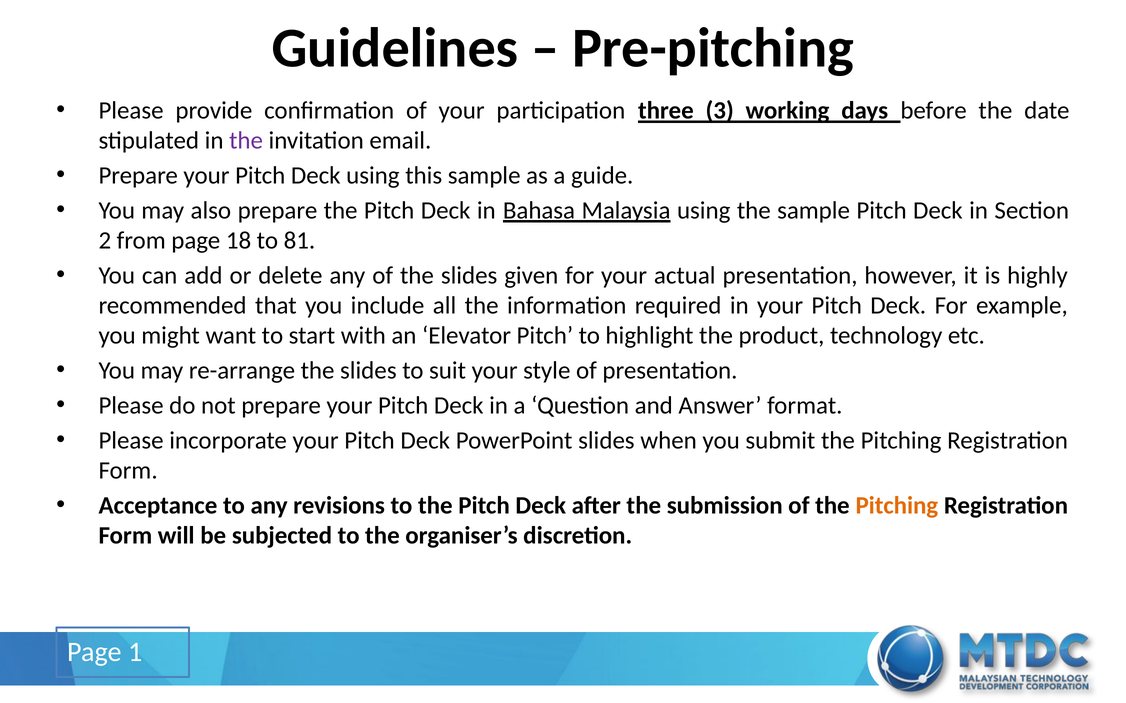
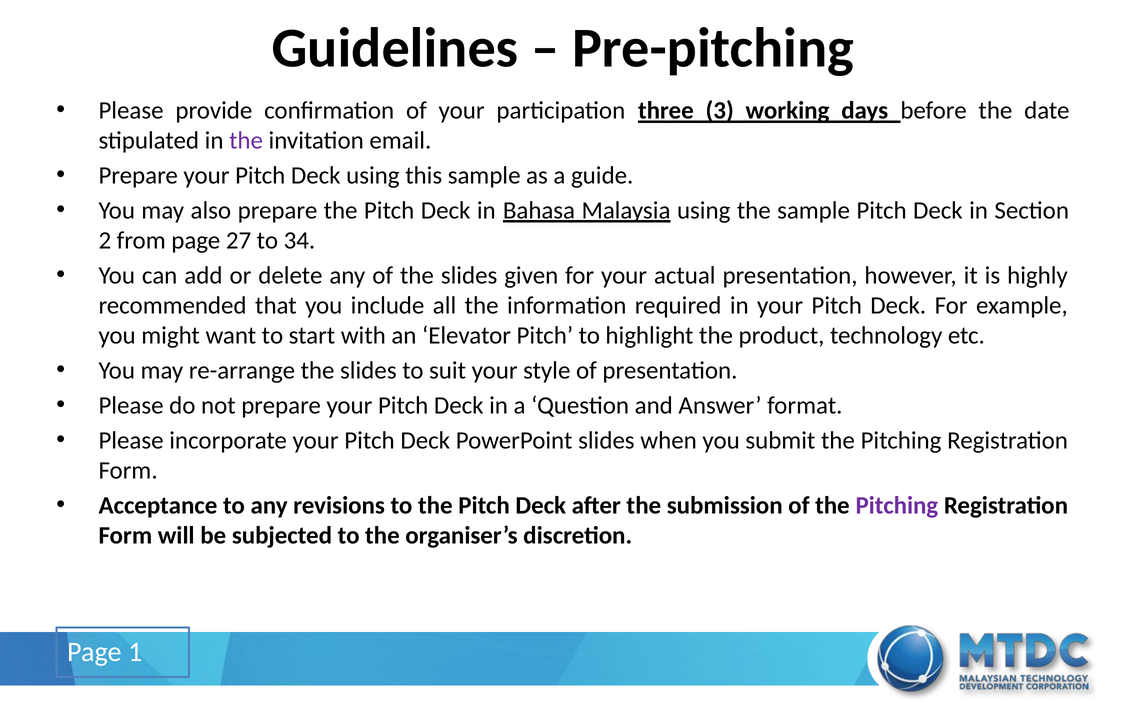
18: 18 -> 27 (239, 241)
81: 81 -> 34 (299, 241)
Pitching colour: orange -> purple (897, 506)
